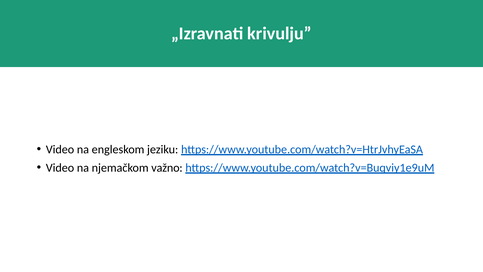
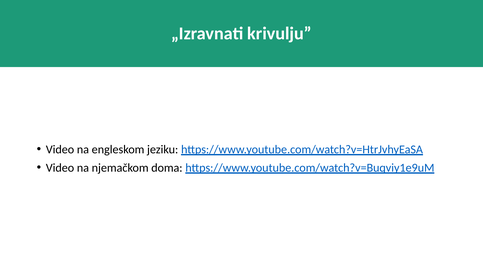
važno: važno -> doma (167, 168)
